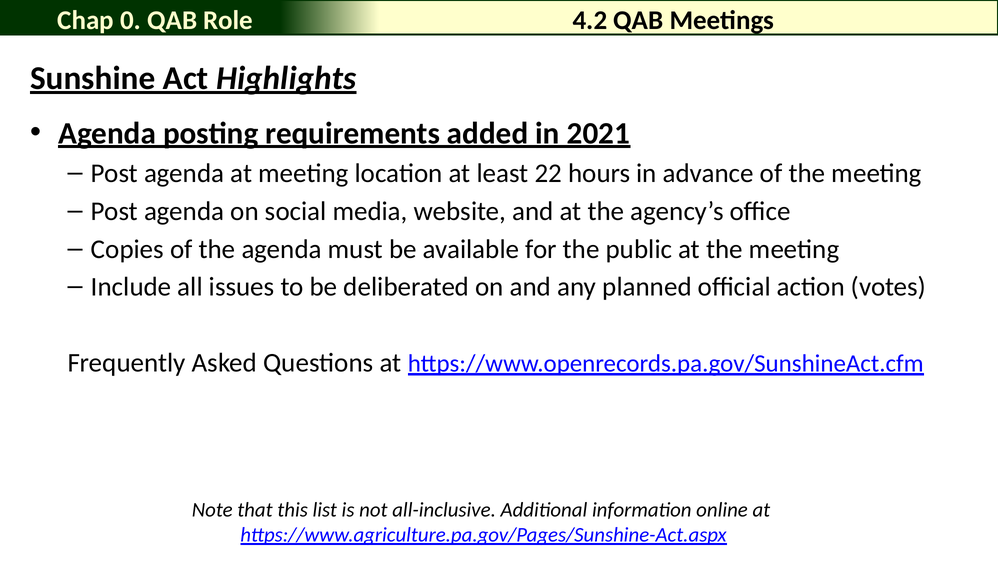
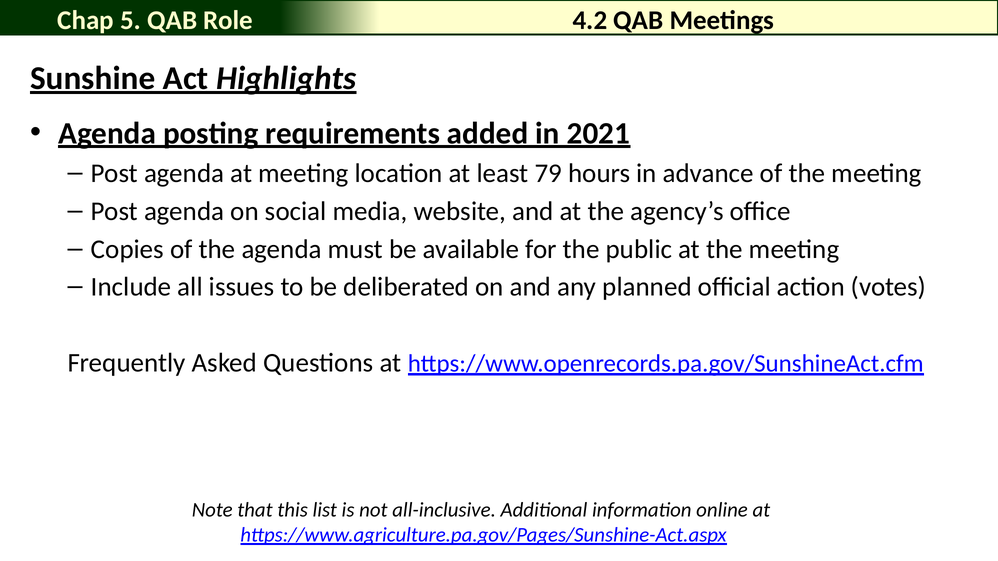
0: 0 -> 5 (130, 20)
22: 22 -> 79 (548, 173)
